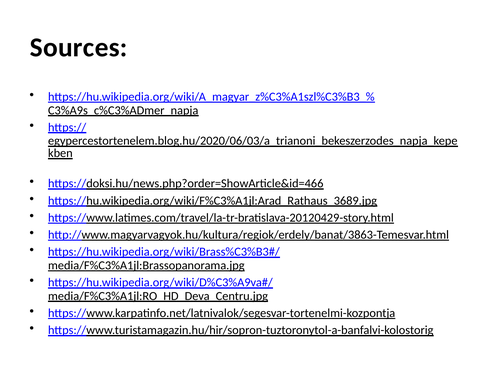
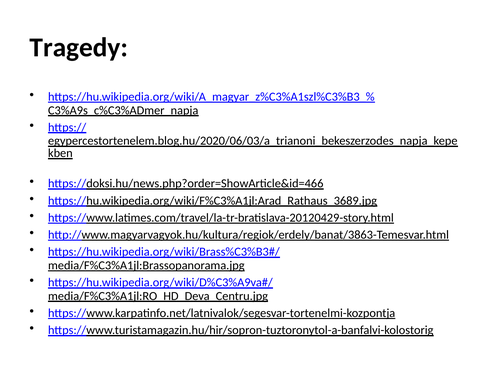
Sources: Sources -> Tragedy (79, 48)
